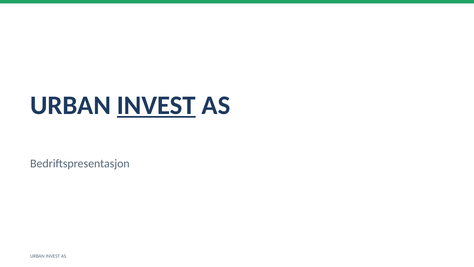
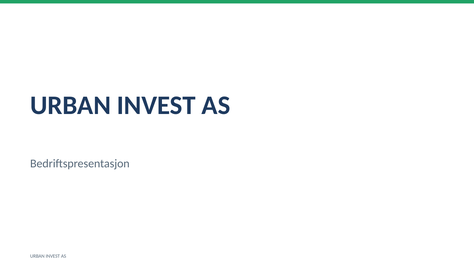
INVEST underline: present -> none (156, 105)
